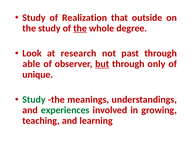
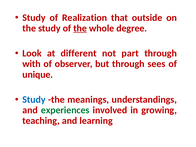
research: research -> different (79, 53)
past: past -> part (130, 53)
able: able -> with (31, 64)
but underline: present -> none (102, 64)
only: only -> sees (156, 64)
Study colour: green -> blue (34, 100)
